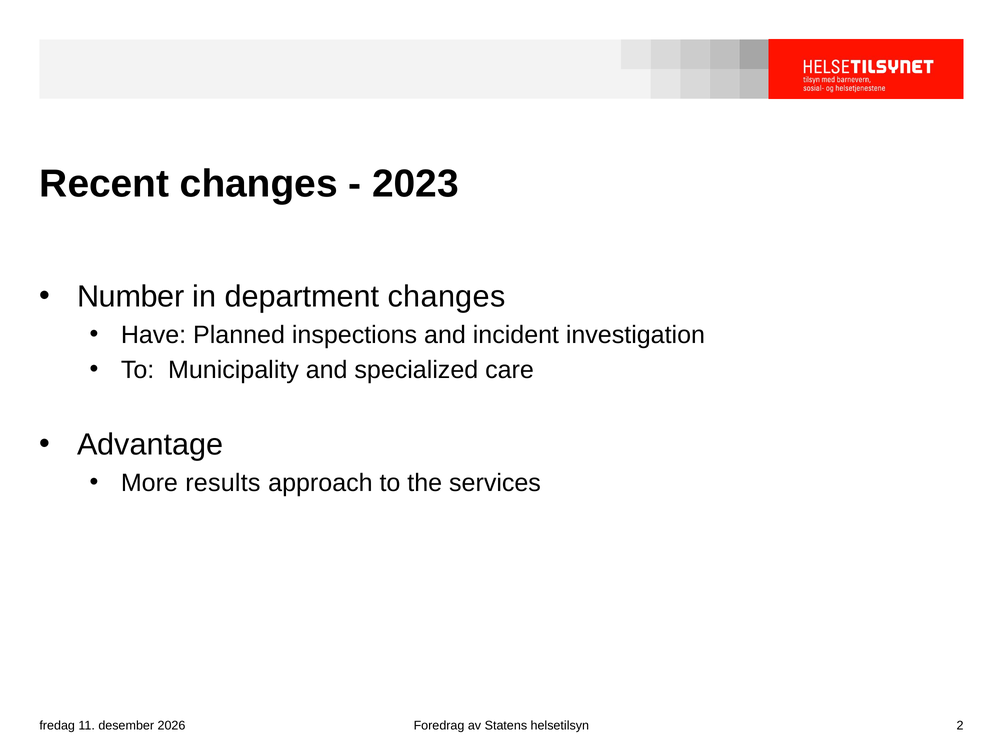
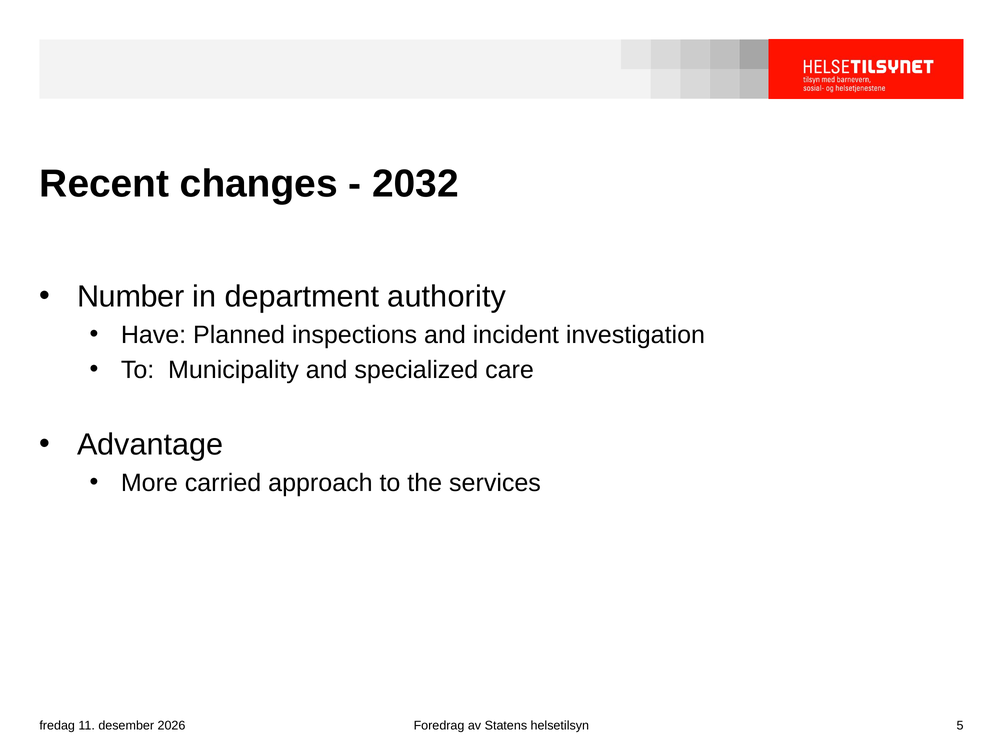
2023: 2023 -> 2032 (415, 184)
department changes: changes -> authority (447, 297)
results: results -> carried (223, 483)
2: 2 -> 5 (960, 725)
